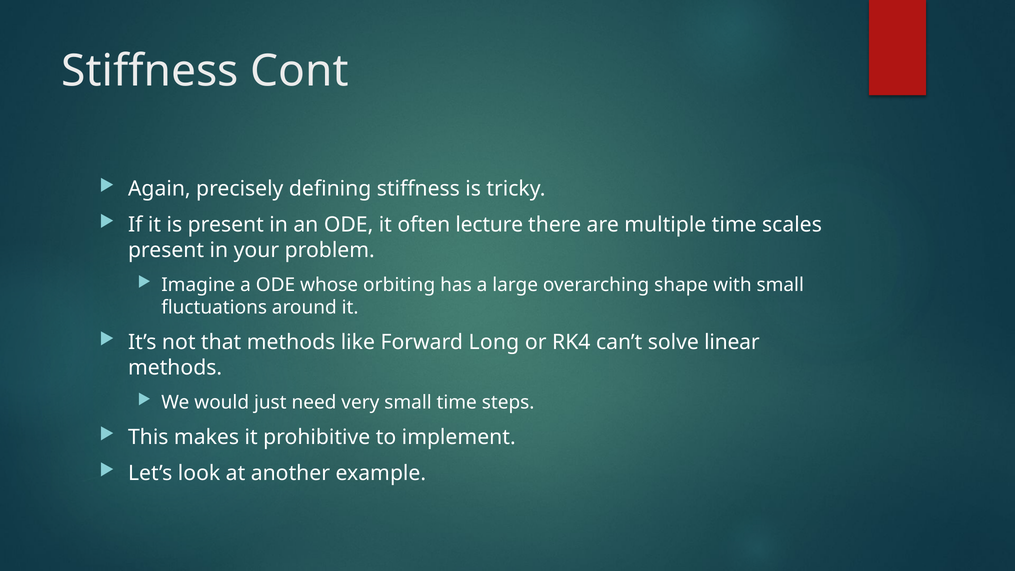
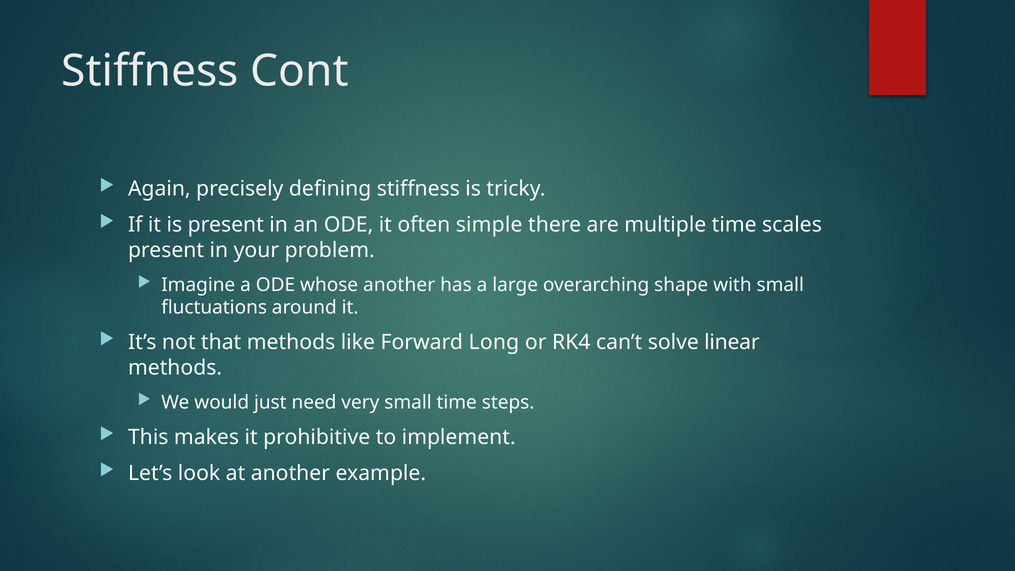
lecture: lecture -> simple (489, 225)
whose orbiting: orbiting -> another (399, 285)
